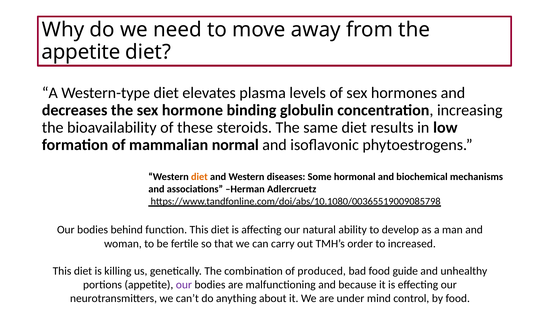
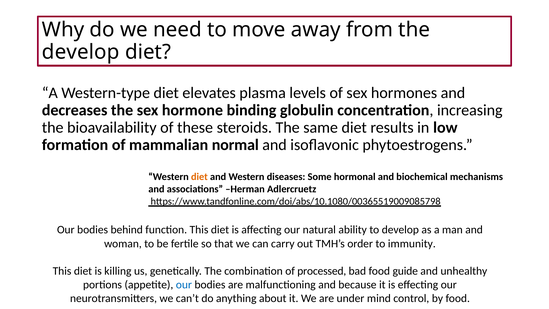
appetite: appetite -> develop (81, 52)
increased: increased -> immunity (412, 243)
produced: produced -> processed (322, 271)
our colour: purple -> blue (184, 285)
